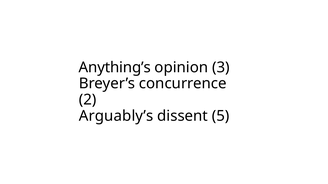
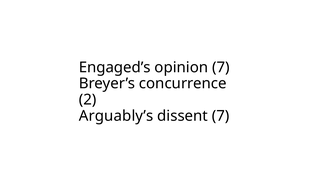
Anything’s: Anything’s -> Engaged’s (115, 68)
opinion 3: 3 -> 7 (221, 68)
dissent 5: 5 -> 7 (221, 116)
